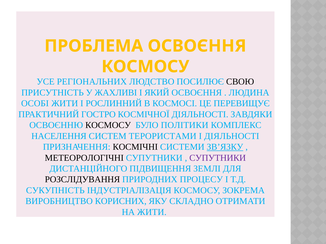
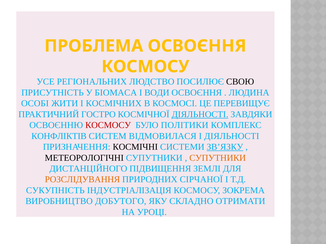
ЖАХЛИВІ: ЖАХЛИВІ -> БІОМАСА (116, 93)
ЯКИЙ: ЯКИЙ -> ВОДИ (157, 93)
РОСЛИННИЙ: РОСЛИННИЙ -> КОСМІЧНИХ (114, 104)
ДІЯЛЬНОСТІ underline: none -> present (200, 115)
КОСМОСУ colour: black -> red (108, 125)
НАСЕЛЕННЯ: НАСЕЛЕННЯ -> КОНФЛІКТІВ (59, 136)
ТЕРОРИСТАМИ: ТЕРОРИСТАМИ -> ВІДМОВИЛАСЯ (163, 136)
СУПУТНИКИ colour: purple -> orange (218, 158)
РОЗСЛІДУВАННЯ colour: black -> orange (82, 180)
ПРОЦЕСУ: ПРОЦЕСУ -> СІРЧАНОЇ (201, 180)
КОРИСНИХ: КОРИСНИХ -> ДОБУТОГО (121, 202)
НА ЖИТИ: ЖИТИ -> УРОЦІ (152, 213)
